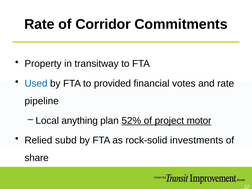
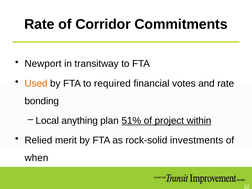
Property: Property -> Newport (43, 64)
Used colour: blue -> orange (36, 83)
provided: provided -> required (112, 83)
pipeline: pipeline -> bonding (42, 101)
52%: 52% -> 51% (131, 121)
motor: motor -> within (199, 121)
subd: subd -> merit (66, 140)
share: share -> when (36, 158)
